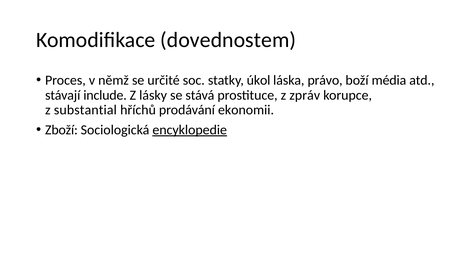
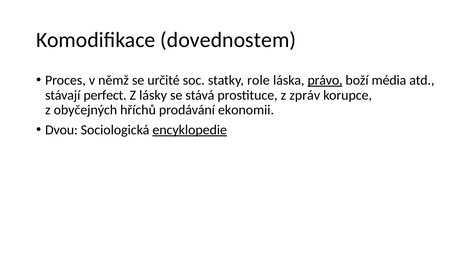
úkol: úkol -> role (258, 80)
právo underline: none -> present (325, 80)
include: include -> perfect (105, 95)
substantial: substantial -> obyčejných (85, 110)
Zboží: Zboží -> Dvou (61, 130)
